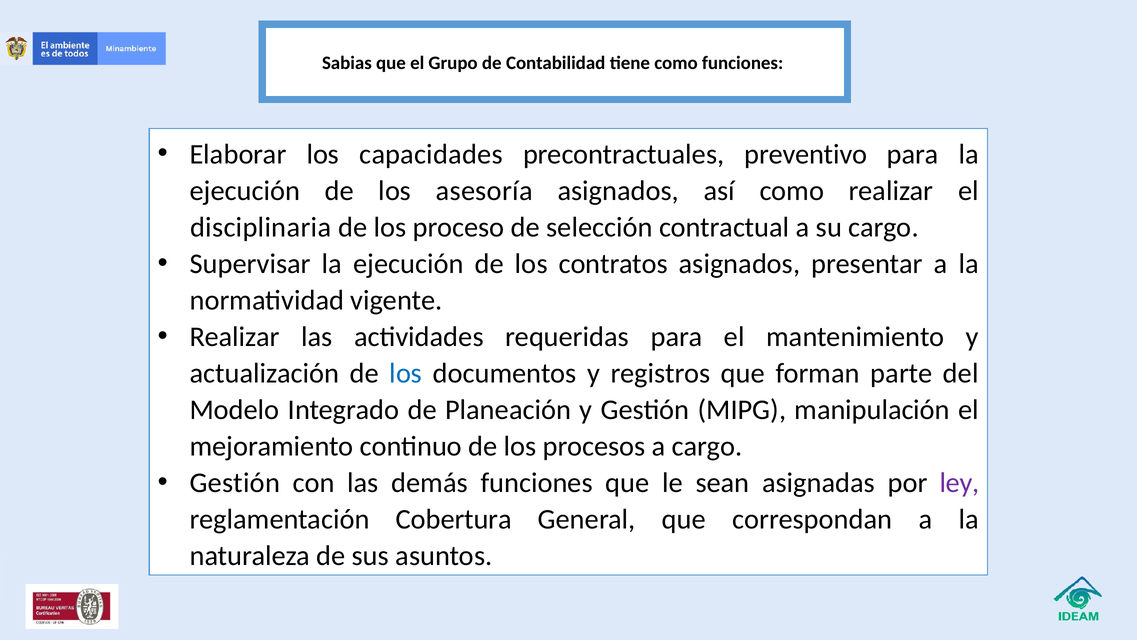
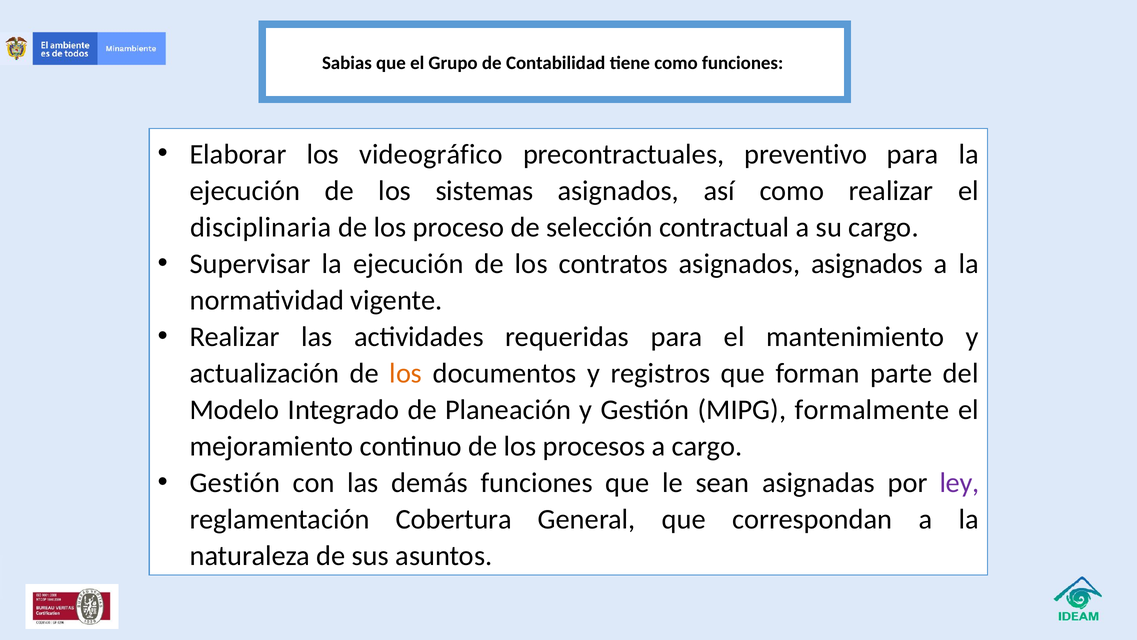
capacidades: capacidades -> videográfico (431, 154)
asesoría: asesoría -> sistemas (485, 191)
asignados presentar: presentar -> asignados (867, 264)
los colour: blue -> orange (406, 373)
manipulación: manipulación -> formalmente (872, 410)
